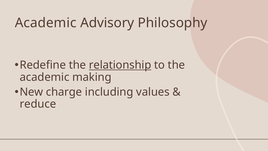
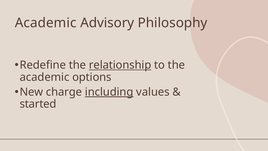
making: making -> options (92, 77)
including underline: none -> present (109, 92)
reduce: reduce -> started (38, 104)
